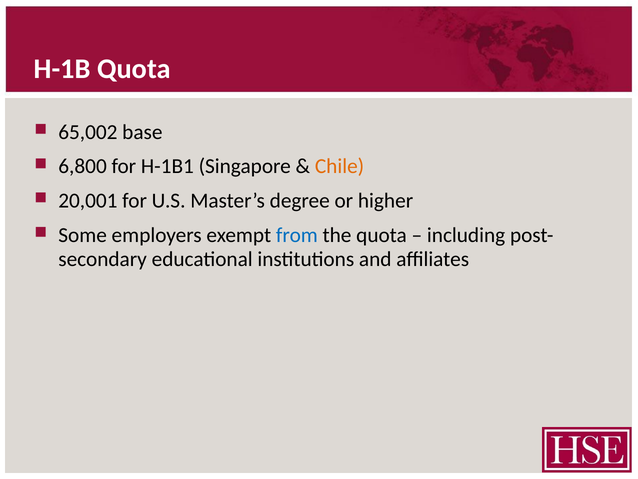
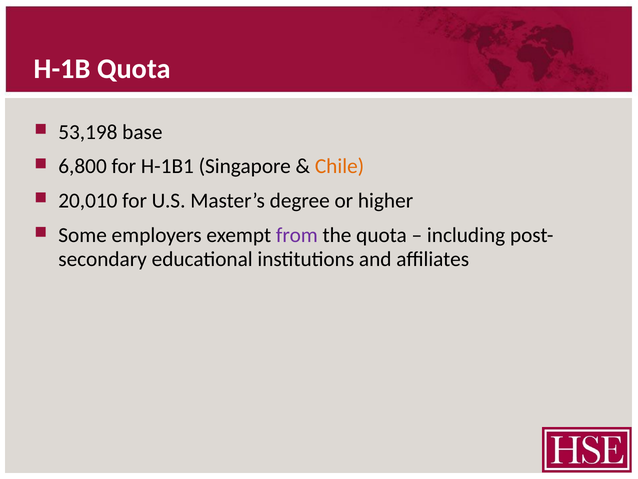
65,002: 65,002 -> 53,198 (88, 132)
20,001: 20,001 -> 20,010 (88, 201)
from colour: blue -> purple (297, 235)
